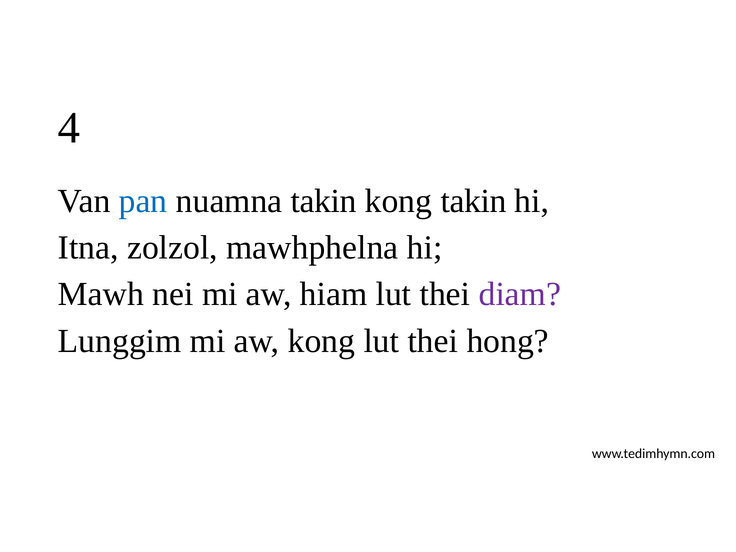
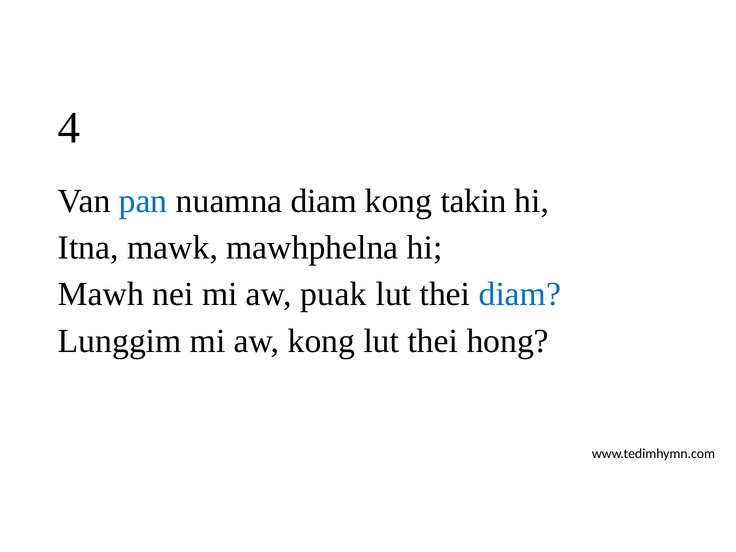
nuamna takin: takin -> diam (324, 201)
zolzol: zolzol -> mawk (173, 248)
hiam: hiam -> puak (333, 294)
diam colour: purple -> blue (520, 294)
